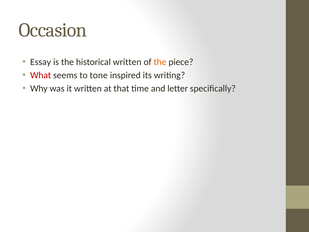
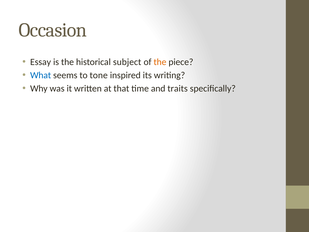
historical written: written -> subject (127, 62)
What colour: red -> blue (41, 75)
letter: letter -> traits (178, 88)
